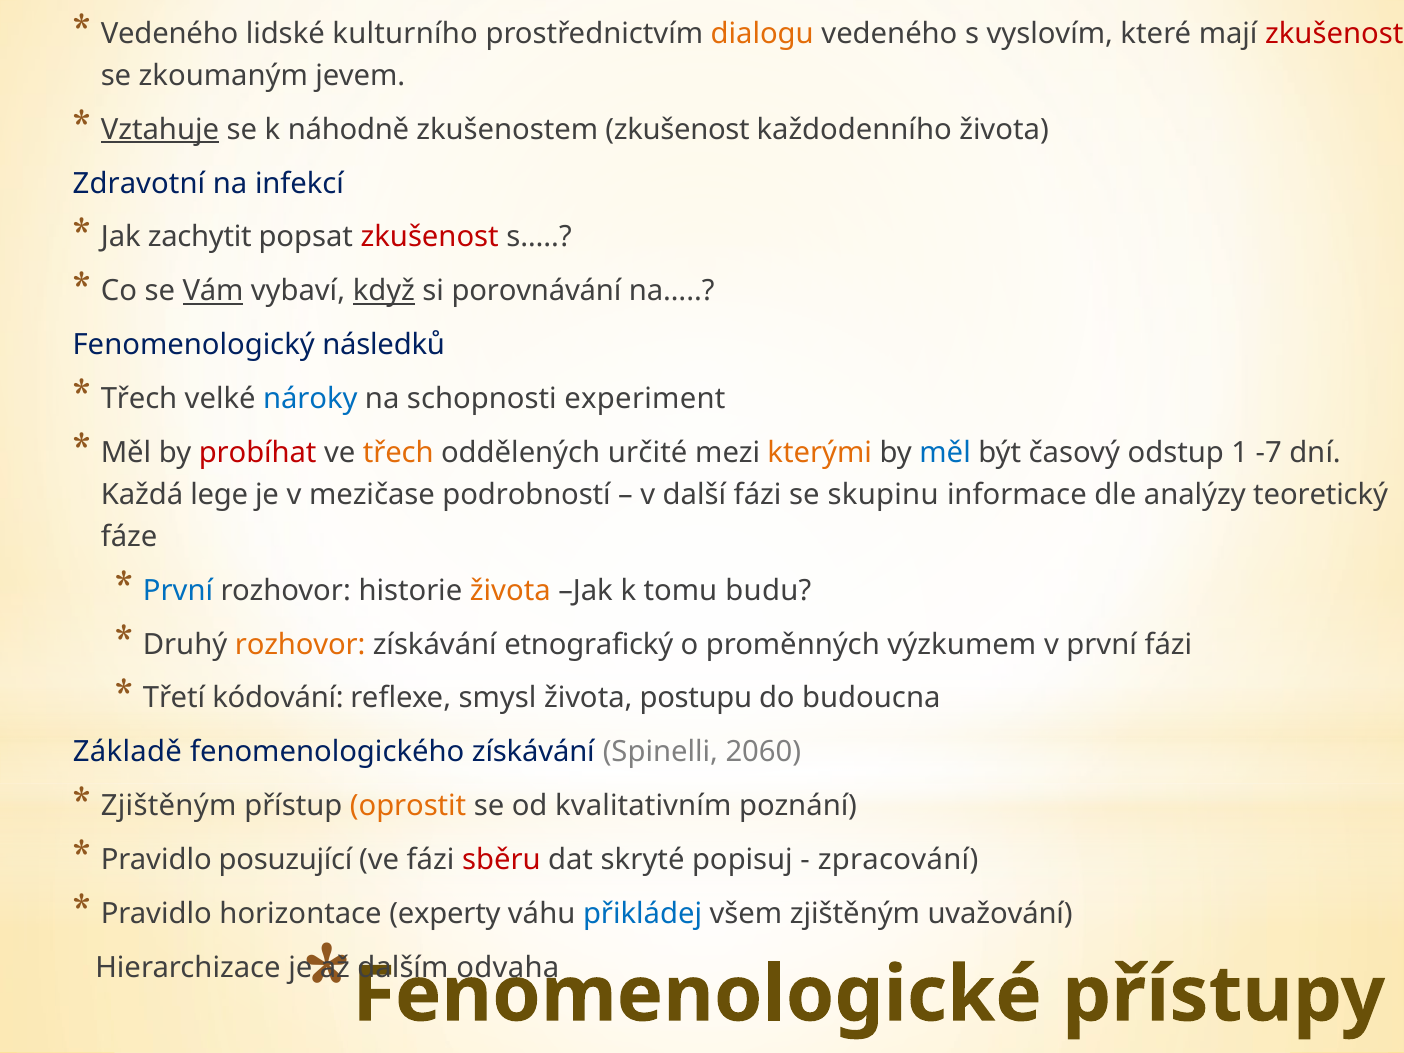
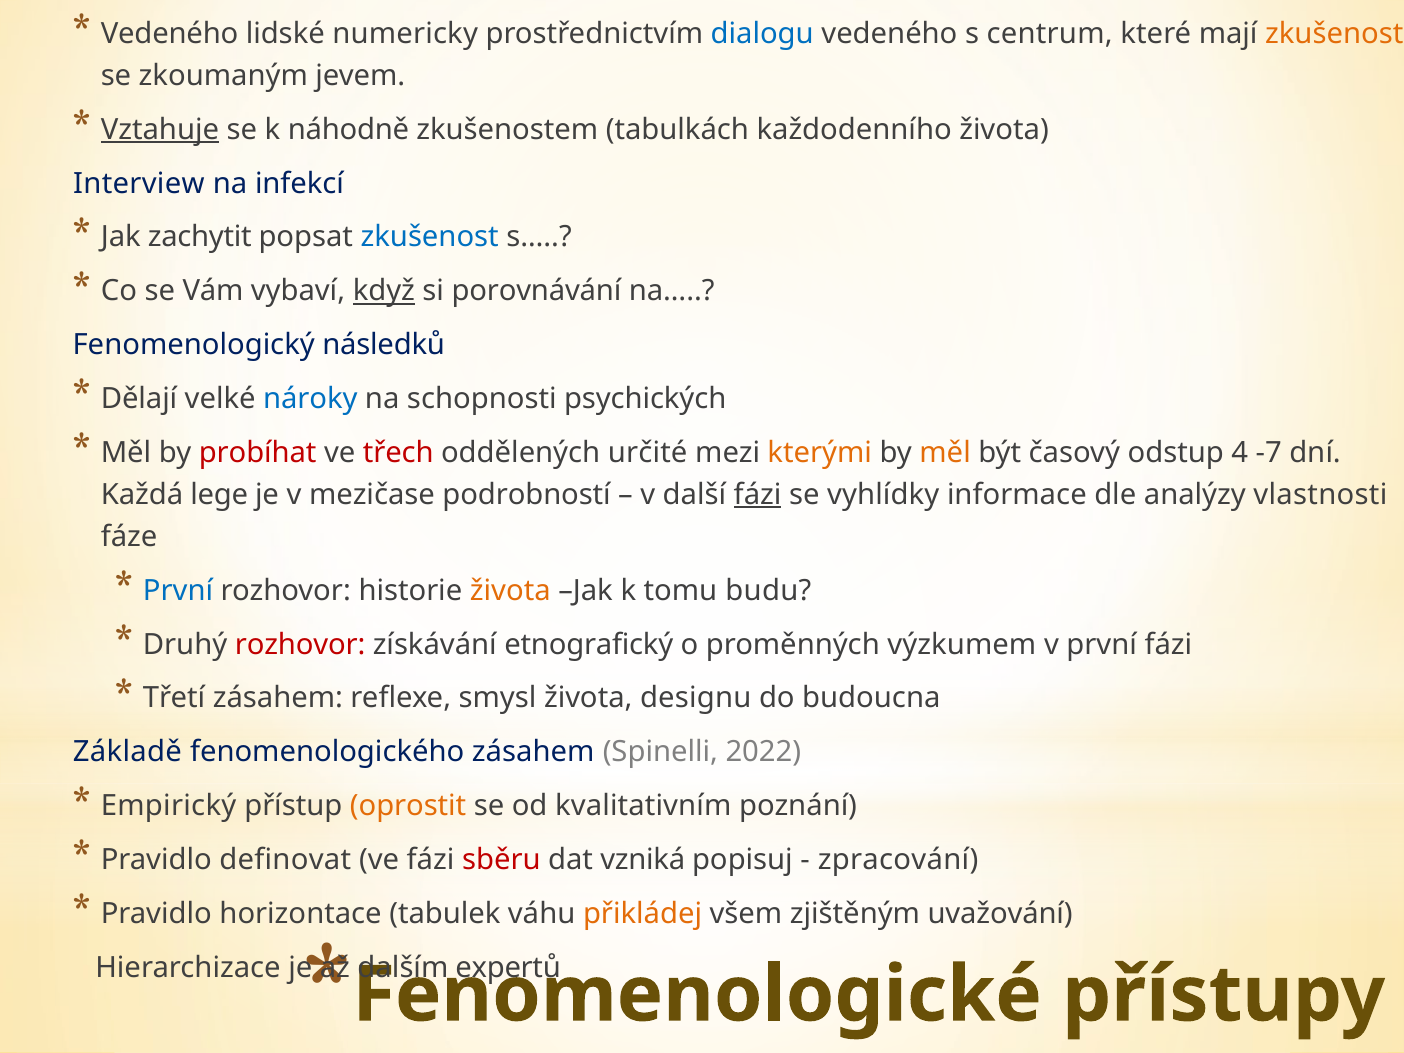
kulturního: kulturního -> numericky (405, 34)
dialogu colour: orange -> blue (762, 34)
vyslovím: vyslovím -> centrum (1050, 34)
zkušenost colour: red -> orange (1334, 34)
zkušenostem zkušenost: zkušenost -> tabulkách (677, 130)
Zdravotní: Zdravotní -> Interview (139, 183)
zkušenost colour: red -> blue (430, 237)
Vám underline: present -> none (213, 291)
Třech: Třech -> Dělají (139, 399)
experiment: experiment -> psychických (645, 399)
třech colour: orange -> red (398, 453)
měl colour: blue -> orange (945, 453)
1: 1 -> 4 (1240, 453)
fázi underline: none -> present (758, 495)
skupinu: skupinu -> vyhlídky (883, 495)
teoretický: teoretický -> vlastnosti (1320, 495)
rozhovor colour: orange -> red (300, 644)
Třetí kódování: kódování -> zásahem (278, 698)
postupu: postupu -> designu (696, 698)
fenomenologického získávání: získávání -> zásahem (533, 752)
2060: 2060 -> 2022 (763, 752)
Zjištěným: Zjištěným -> Empirický (169, 806)
posuzující: posuzující -> definovat (285, 860)
skryté: skryté -> vzniká (643, 860)
experty: experty -> tabulek (445, 914)
přikládej colour: blue -> orange (643, 914)
odvaha: odvaha -> expertů (508, 968)
